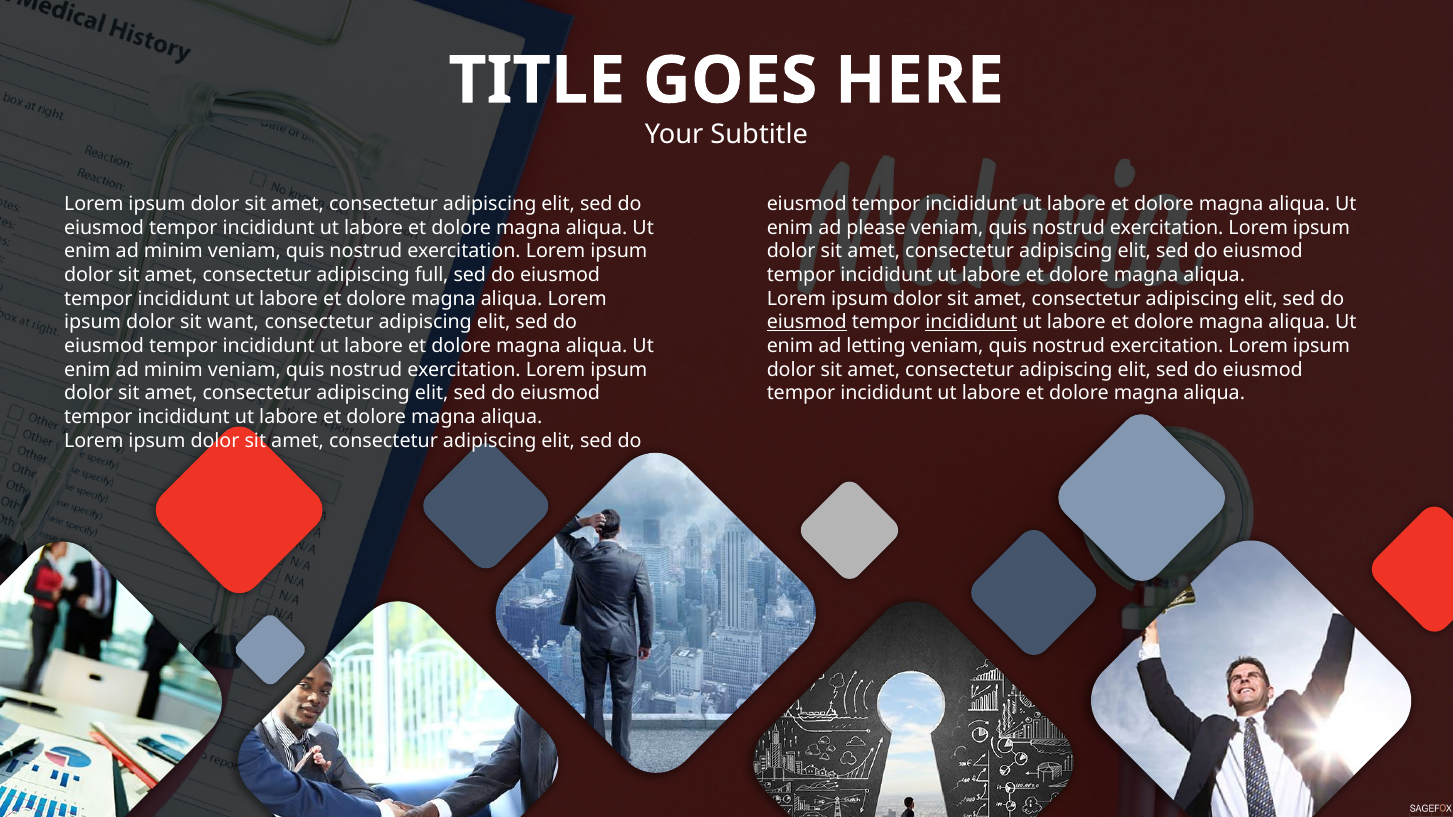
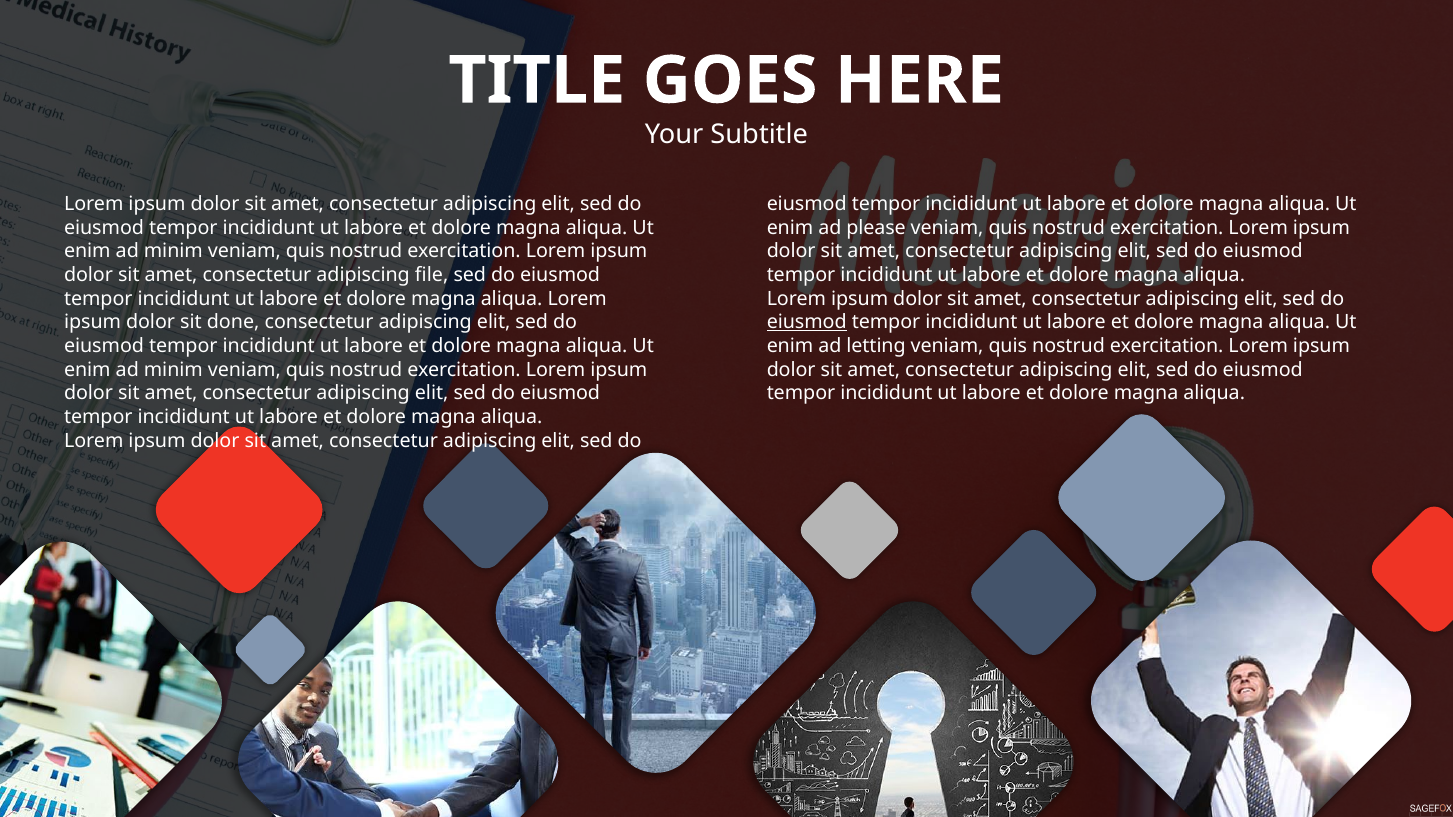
full: full -> file (432, 275)
want: want -> done (233, 322)
incididunt underline: present -> none (971, 322)
